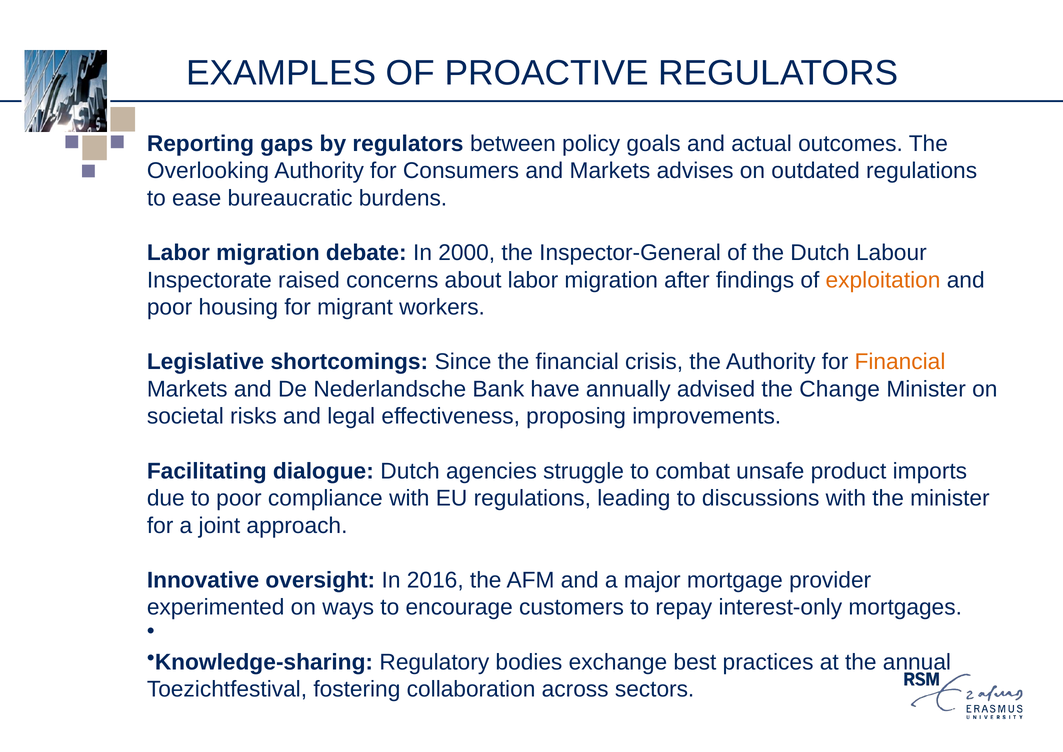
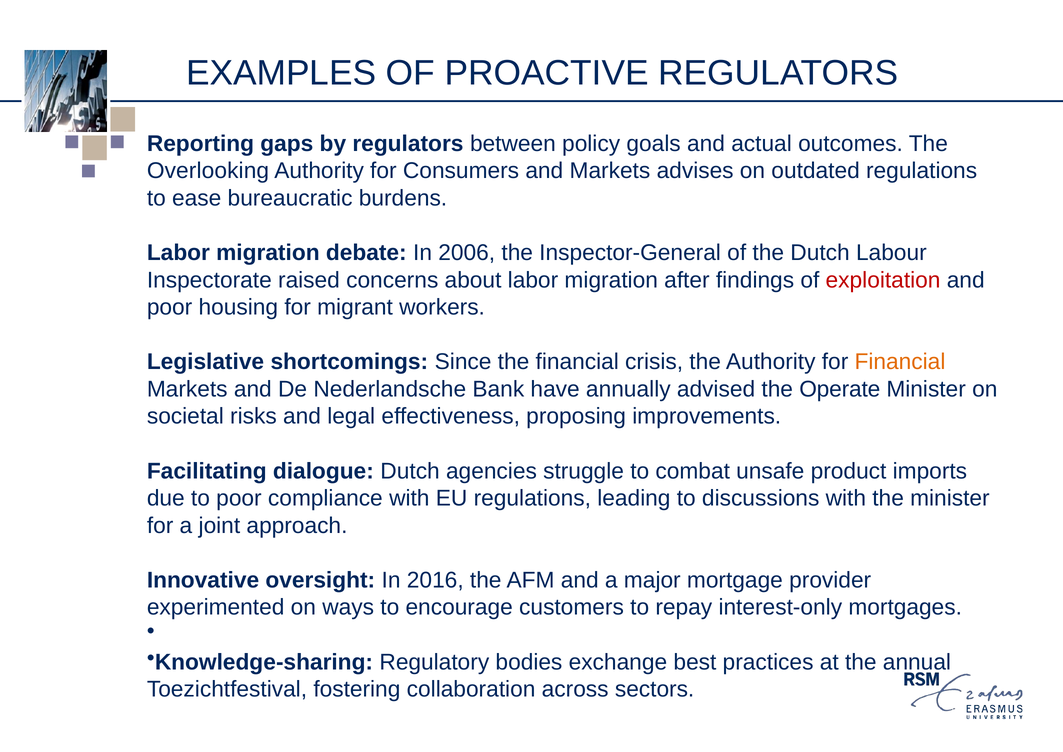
2000: 2000 -> 2006 (467, 253)
exploitation colour: orange -> red (883, 280)
Change: Change -> Operate (840, 389)
